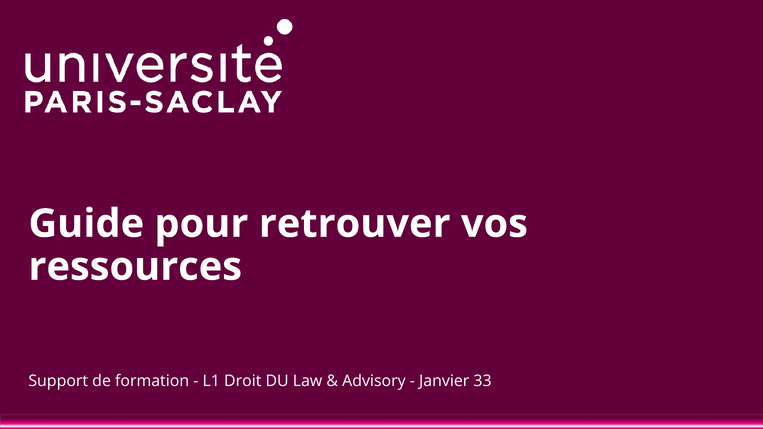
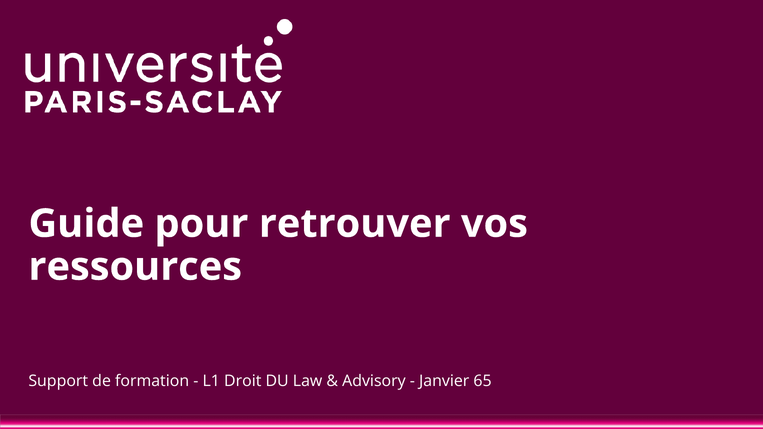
33: 33 -> 65 (483, 381)
